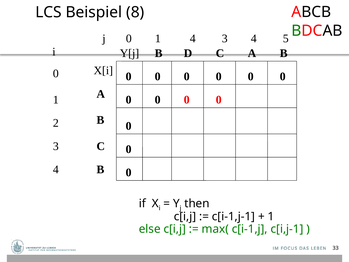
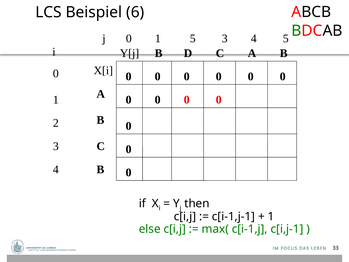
8: 8 -> 6 (135, 12)
1 4: 4 -> 5 (193, 39)
